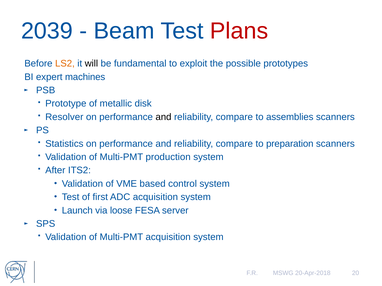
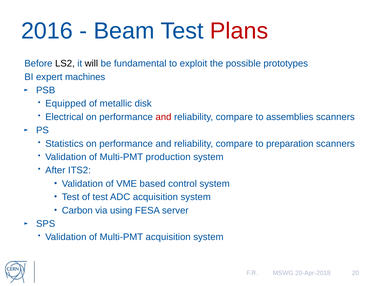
2039: 2039 -> 2016 (47, 31)
LS2 colour: orange -> black (65, 64)
Prototype: Prototype -> Equipped (66, 104)
Resolver: Resolver -> Electrical (64, 117)
and colour: black -> red (163, 117)
of first: first -> test (100, 197)
Launch: Launch -> Carbon (77, 211)
loose: loose -> using (121, 211)
